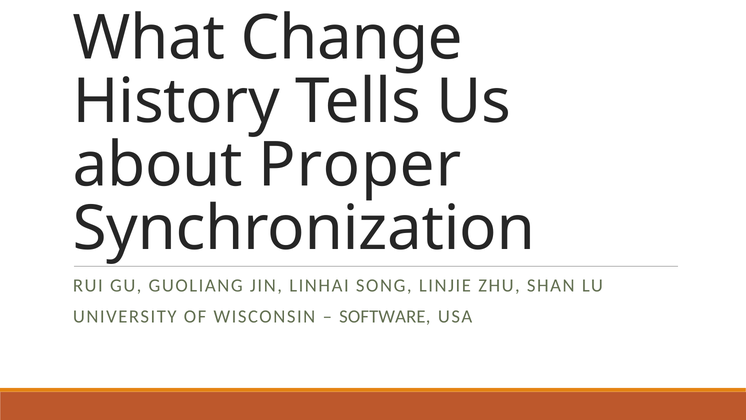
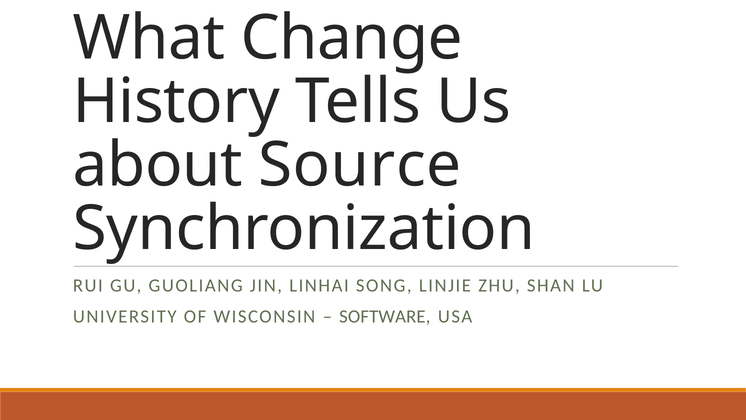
Proper: Proper -> Source (360, 165)
